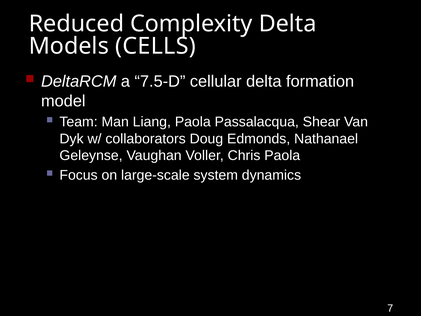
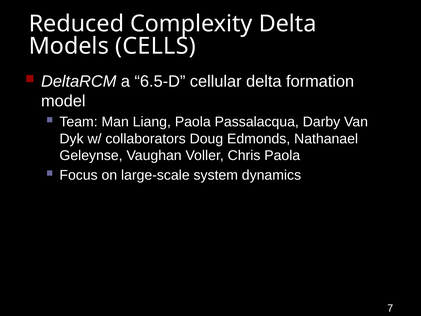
7.5-D: 7.5-D -> 6.5-D (160, 81)
Shear: Shear -> Darby (321, 122)
